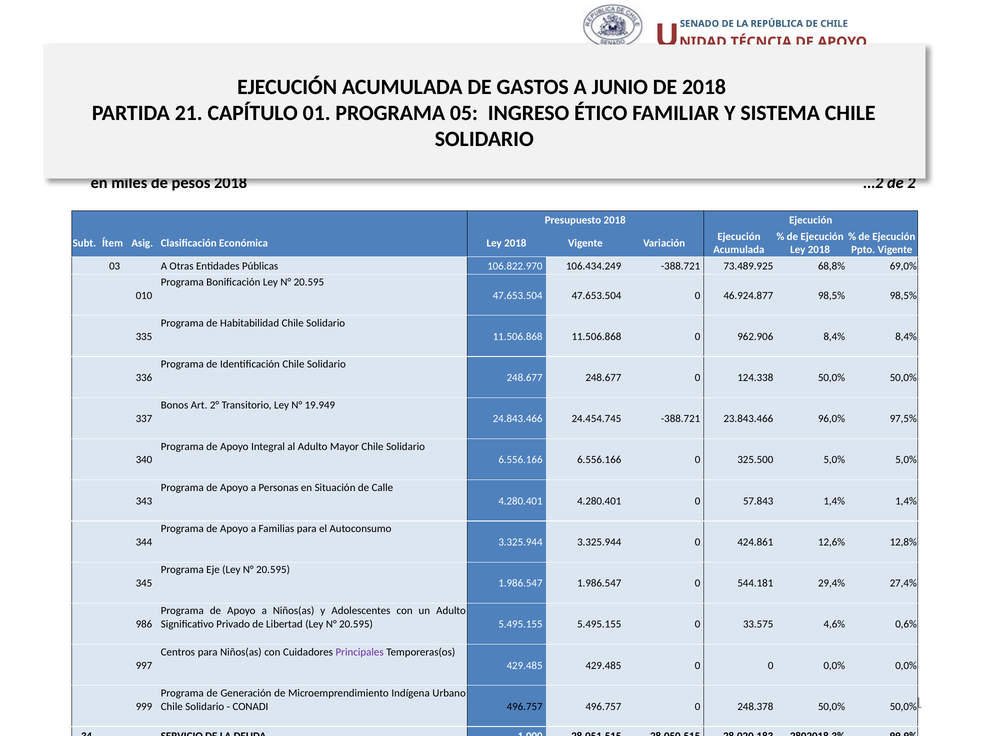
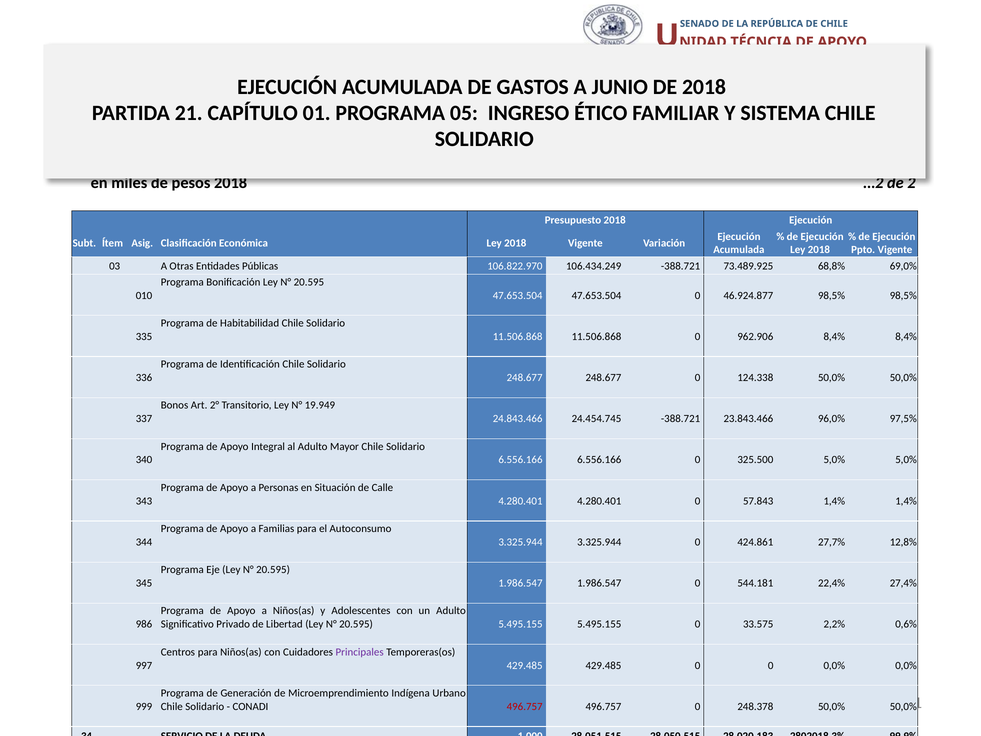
12,6%: 12,6% -> 27,7% (832, 542)
29,4%: 29,4% -> 22,4% (832, 583)
4,6%: 4,6% -> 2,2% (834, 624)
496.757 colour: black -> red (525, 706)
